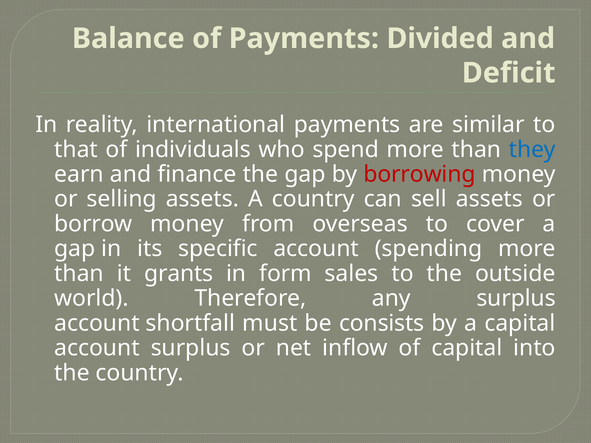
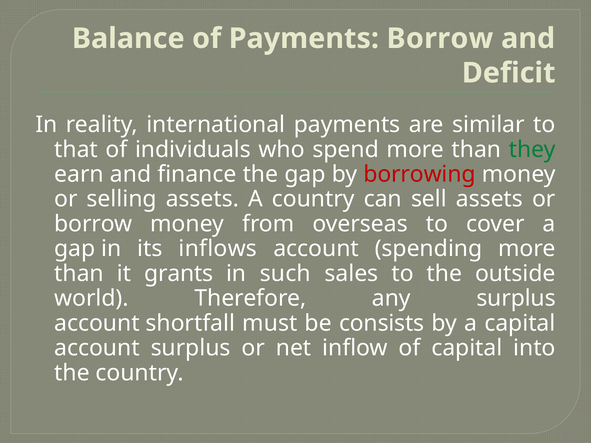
Payments Divided: Divided -> Borrow (440, 39)
they colour: blue -> green (532, 150)
specific: specific -> inflows (218, 249)
form: form -> such (285, 274)
